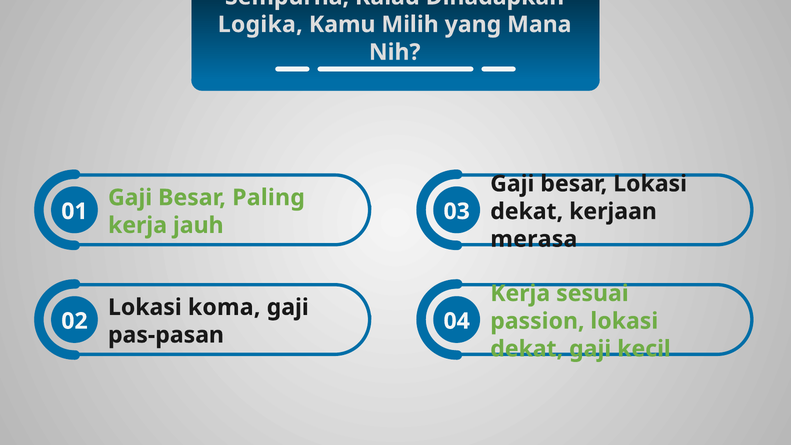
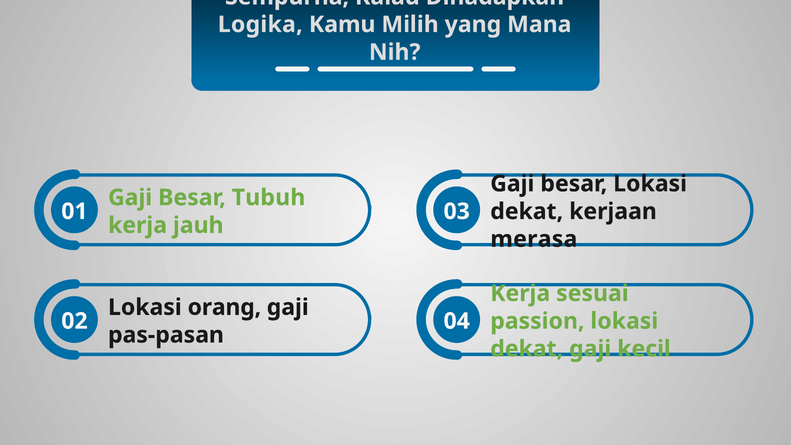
Paling: Paling -> Tubuh (269, 198)
koma: koma -> orang (224, 307)
